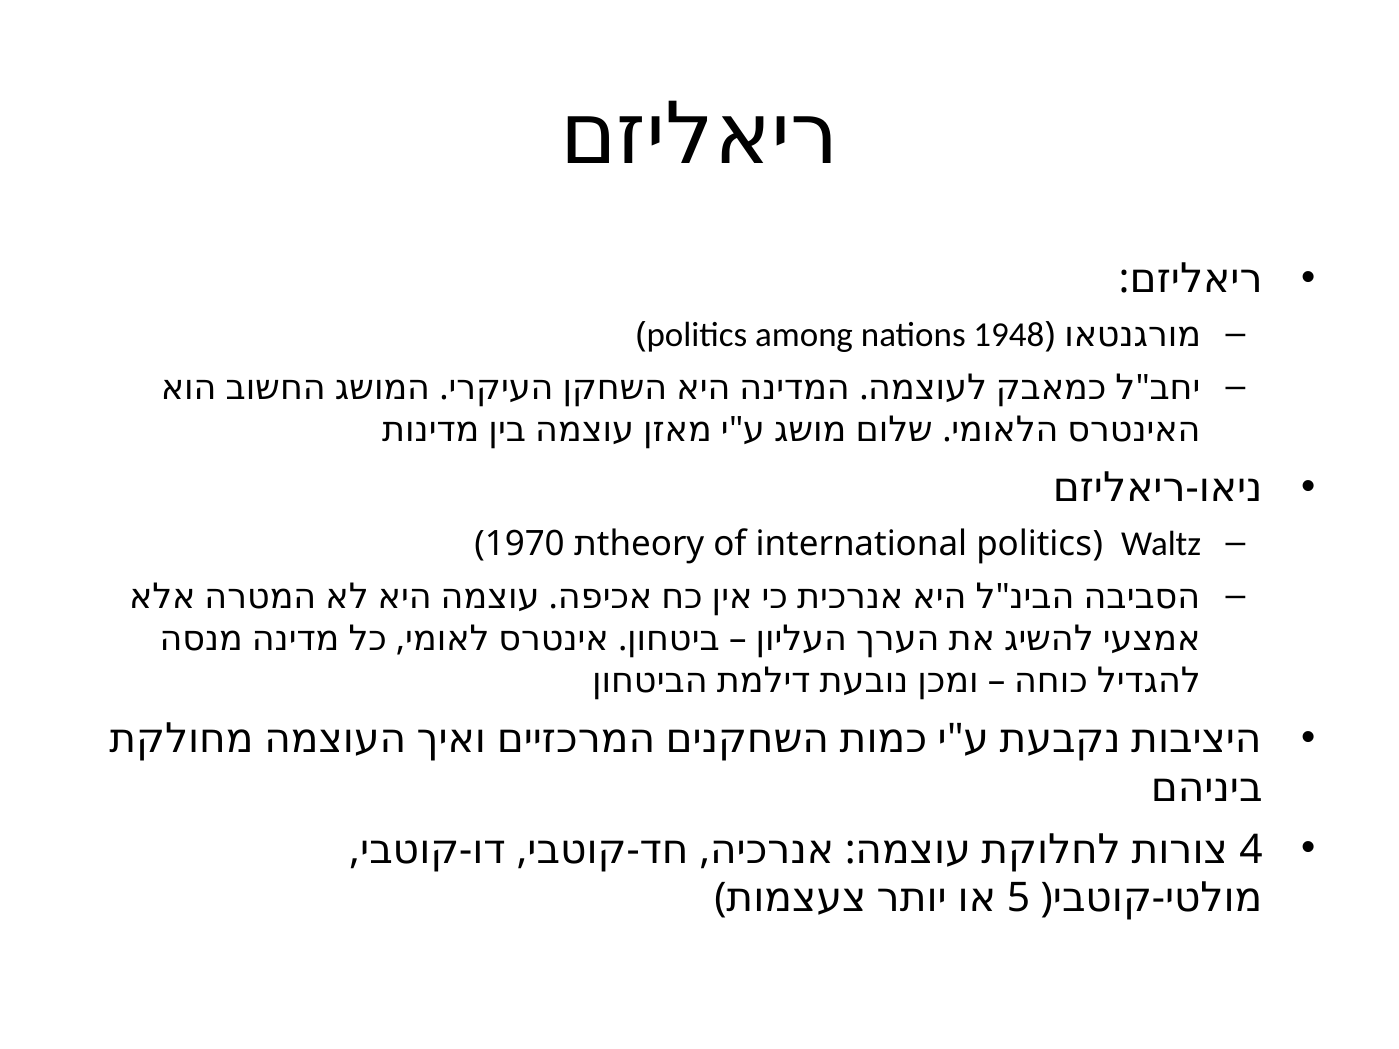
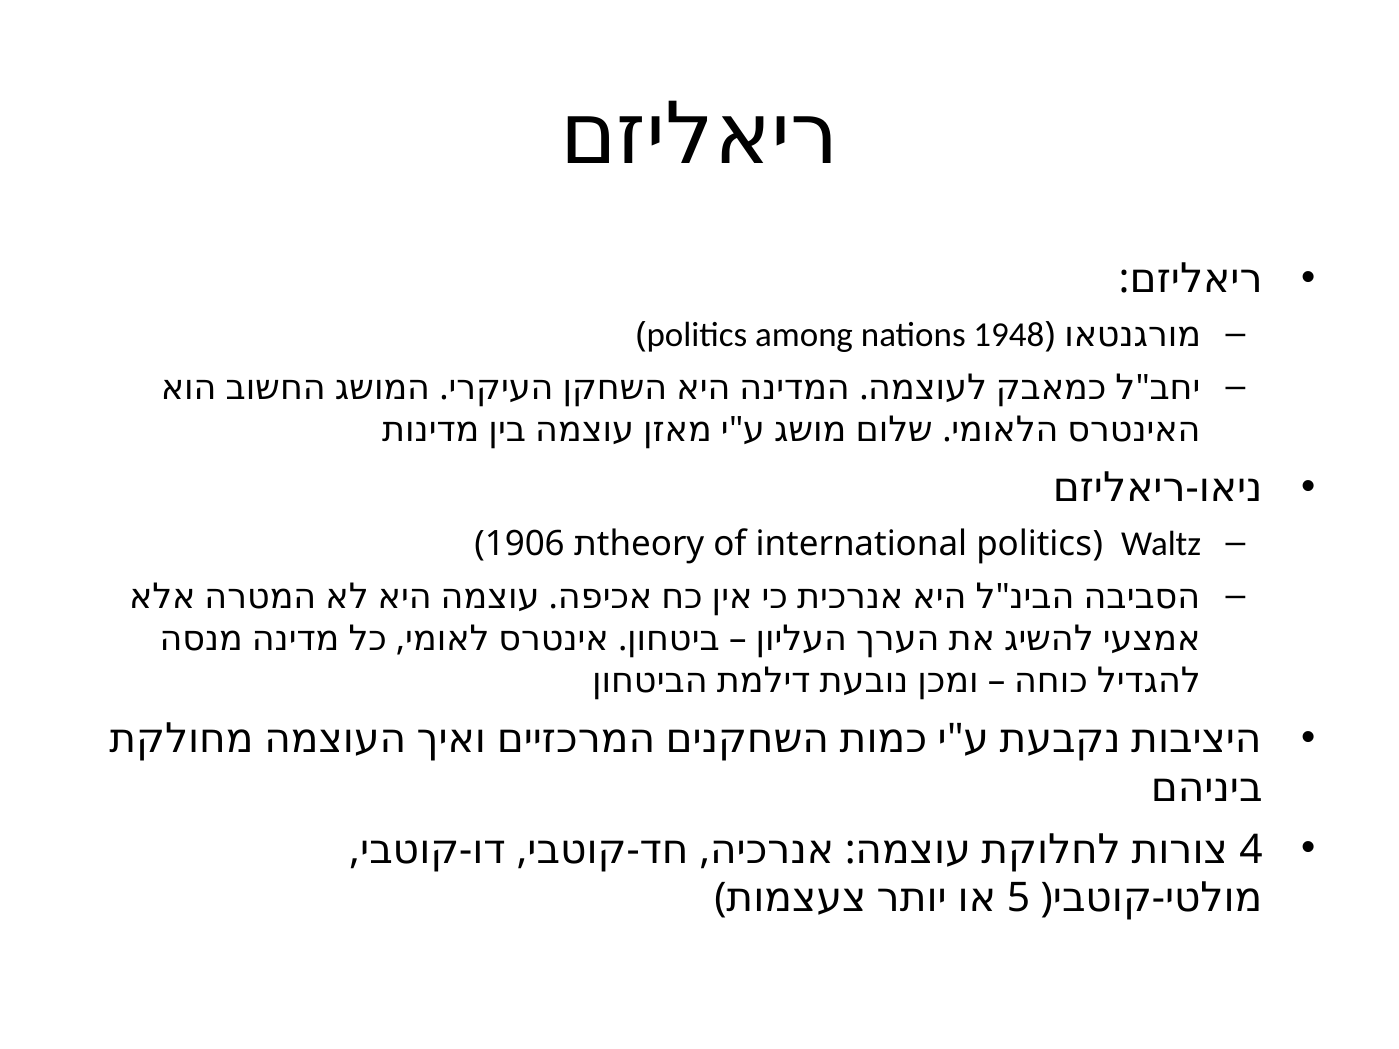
1970: 1970 -> 1906 (525, 544)
